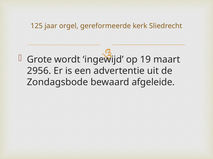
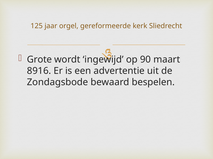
19: 19 -> 90 (145, 60)
2956: 2956 -> 8916 (39, 71)
afgeleide: afgeleide -> bespelen (153, 83)
